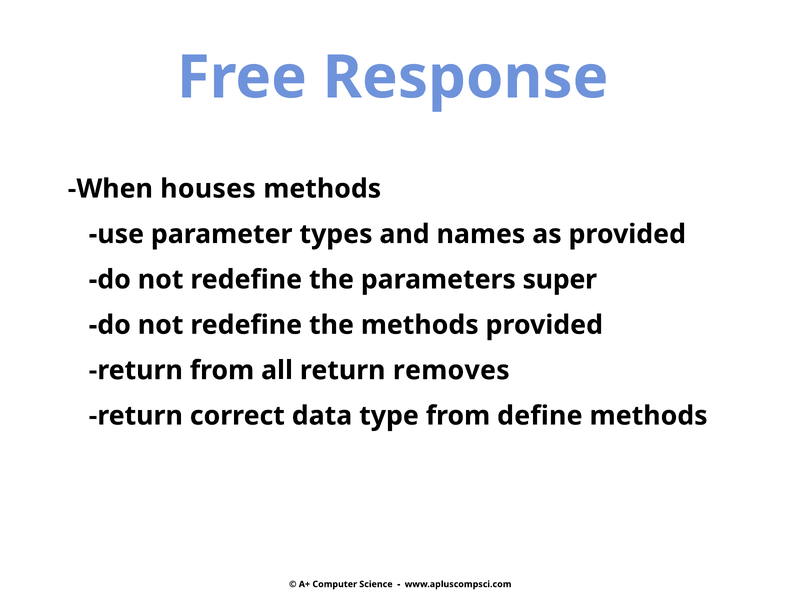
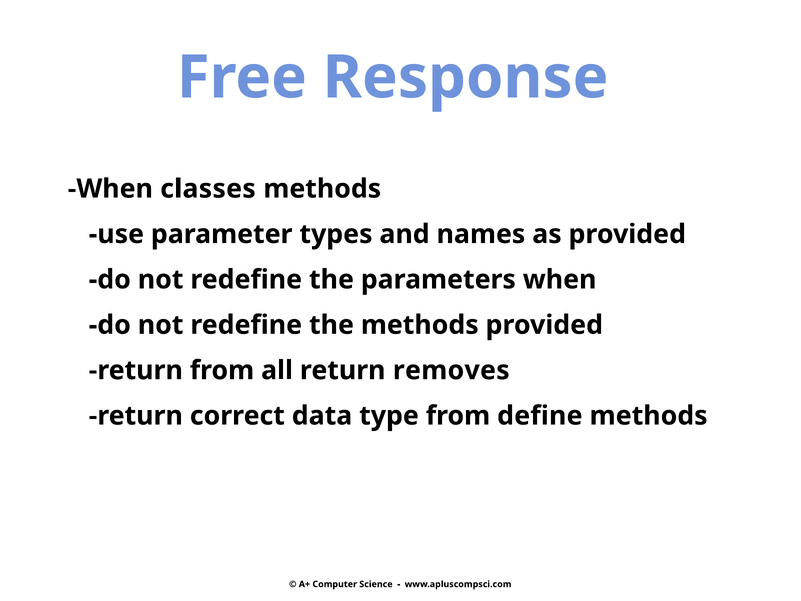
houses: houses -> classes (208, 189)
parameters super: super -> when (560, 279)
